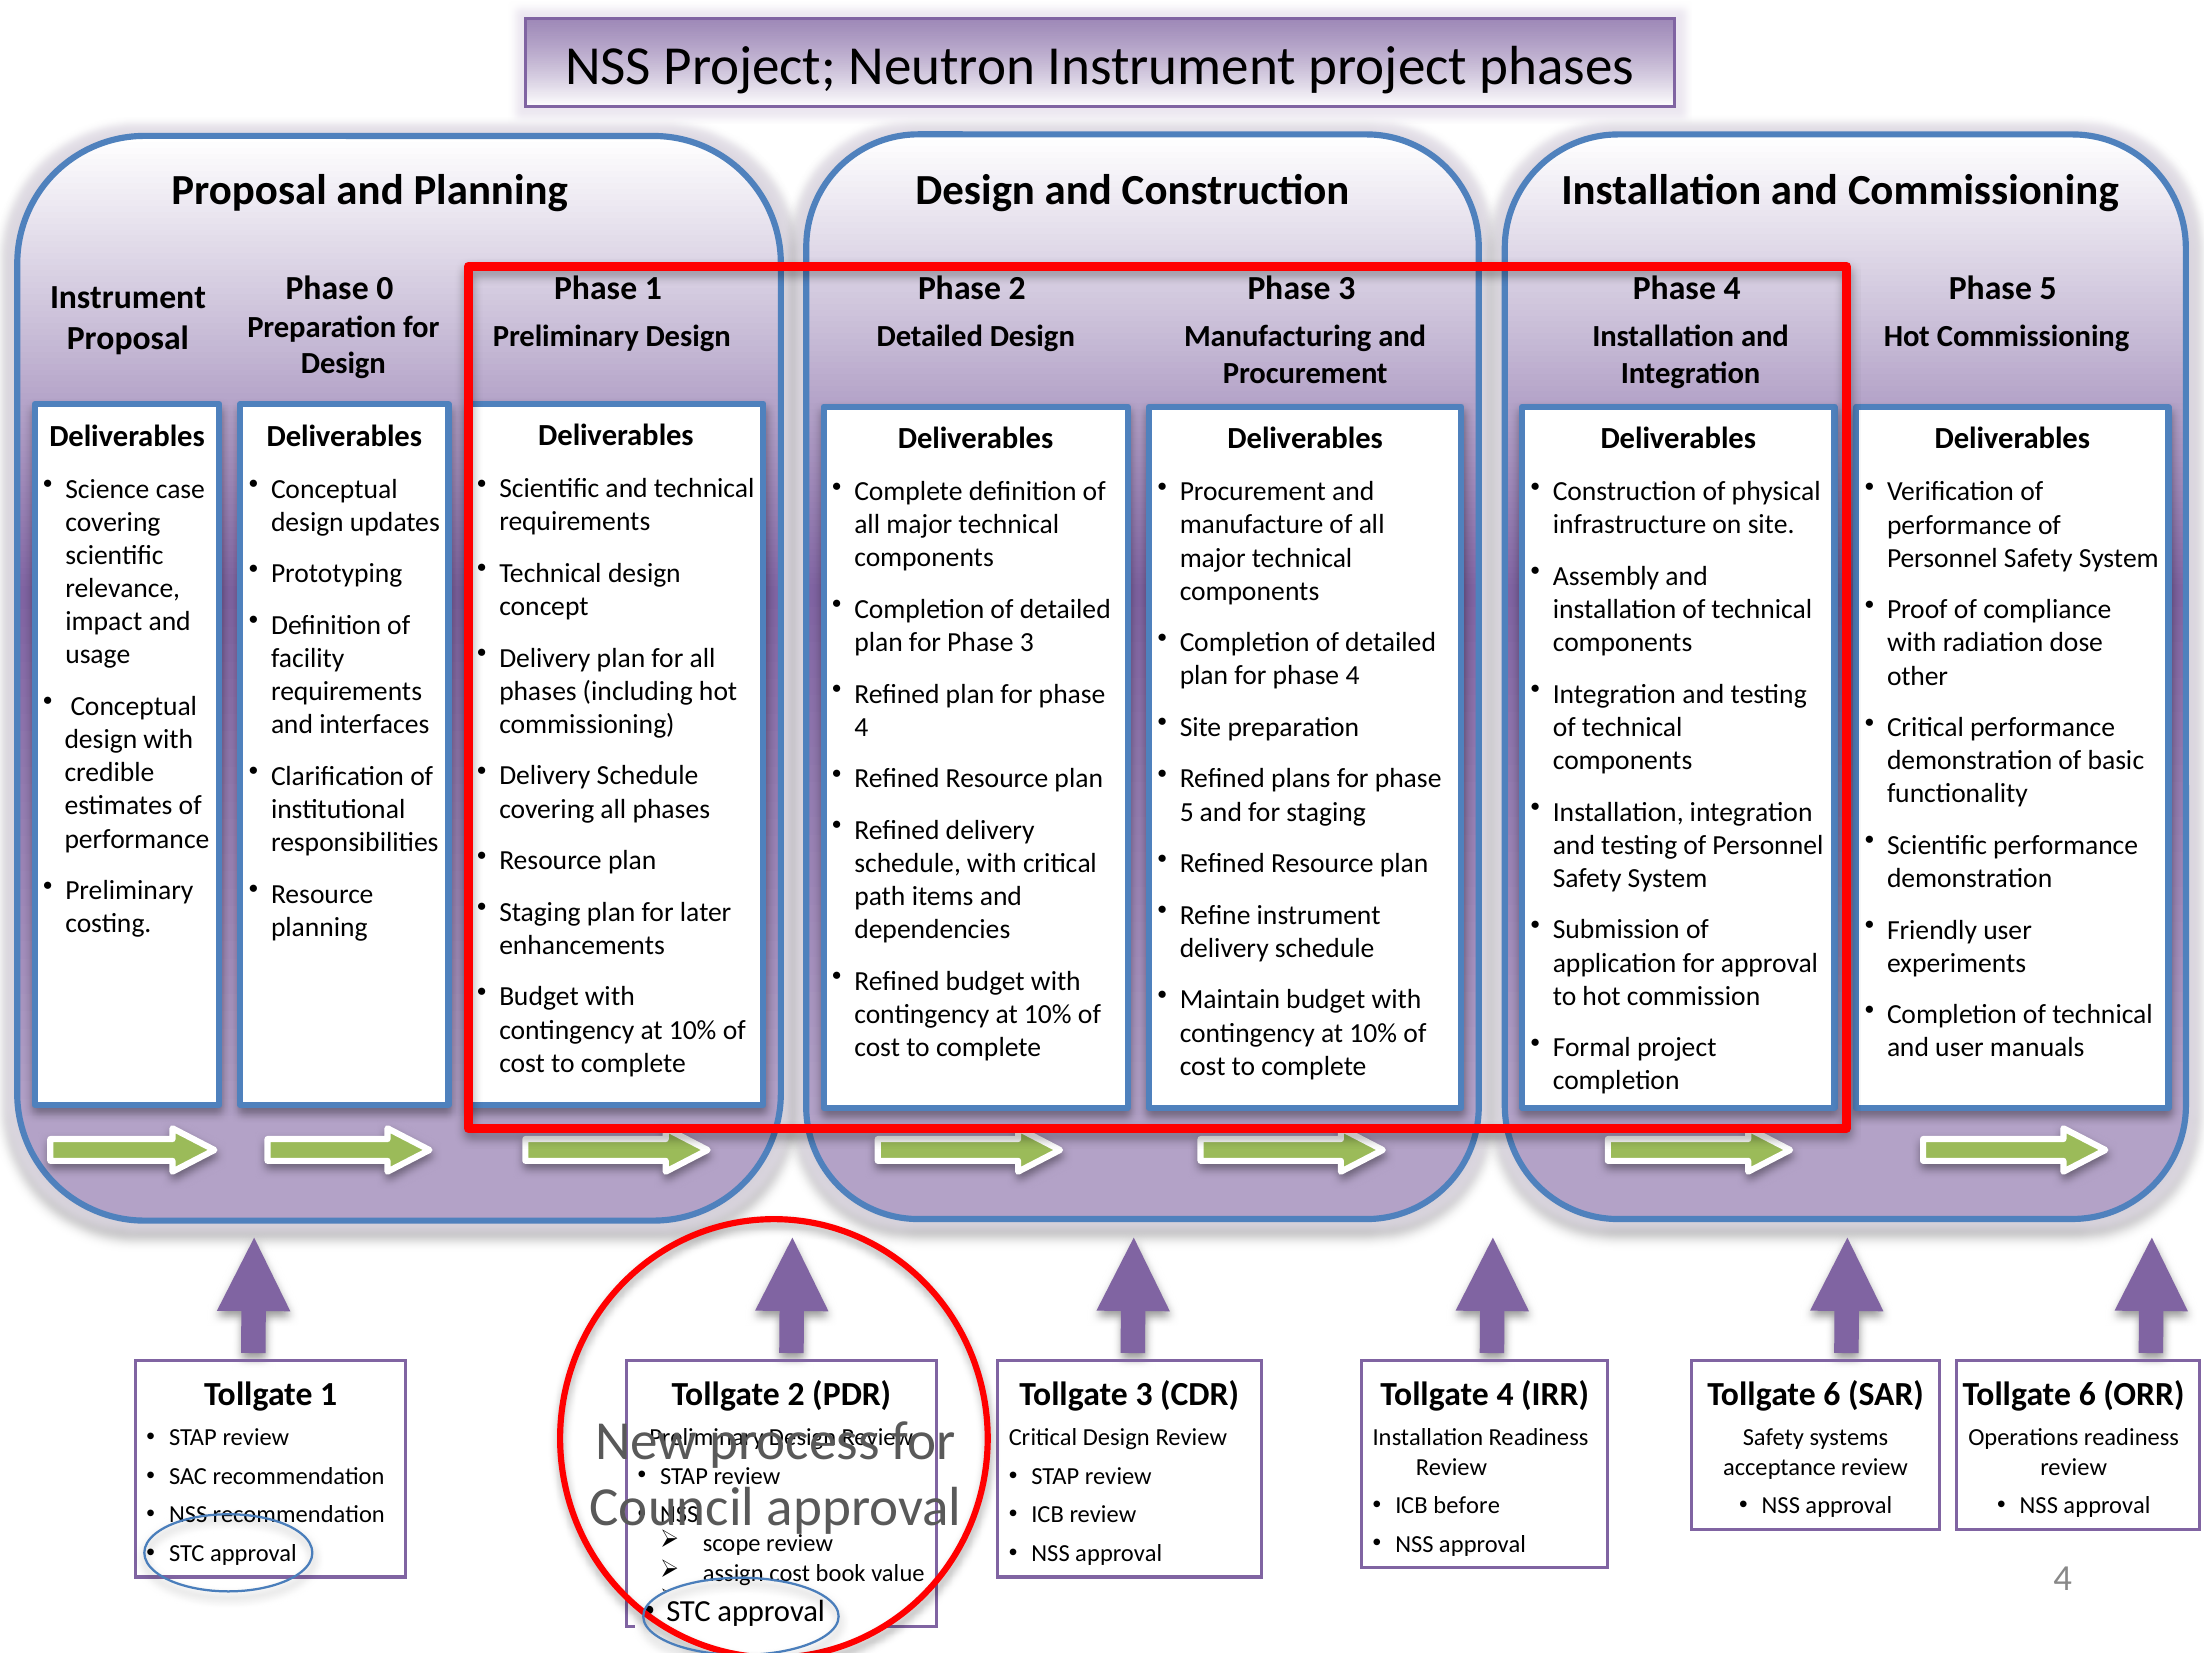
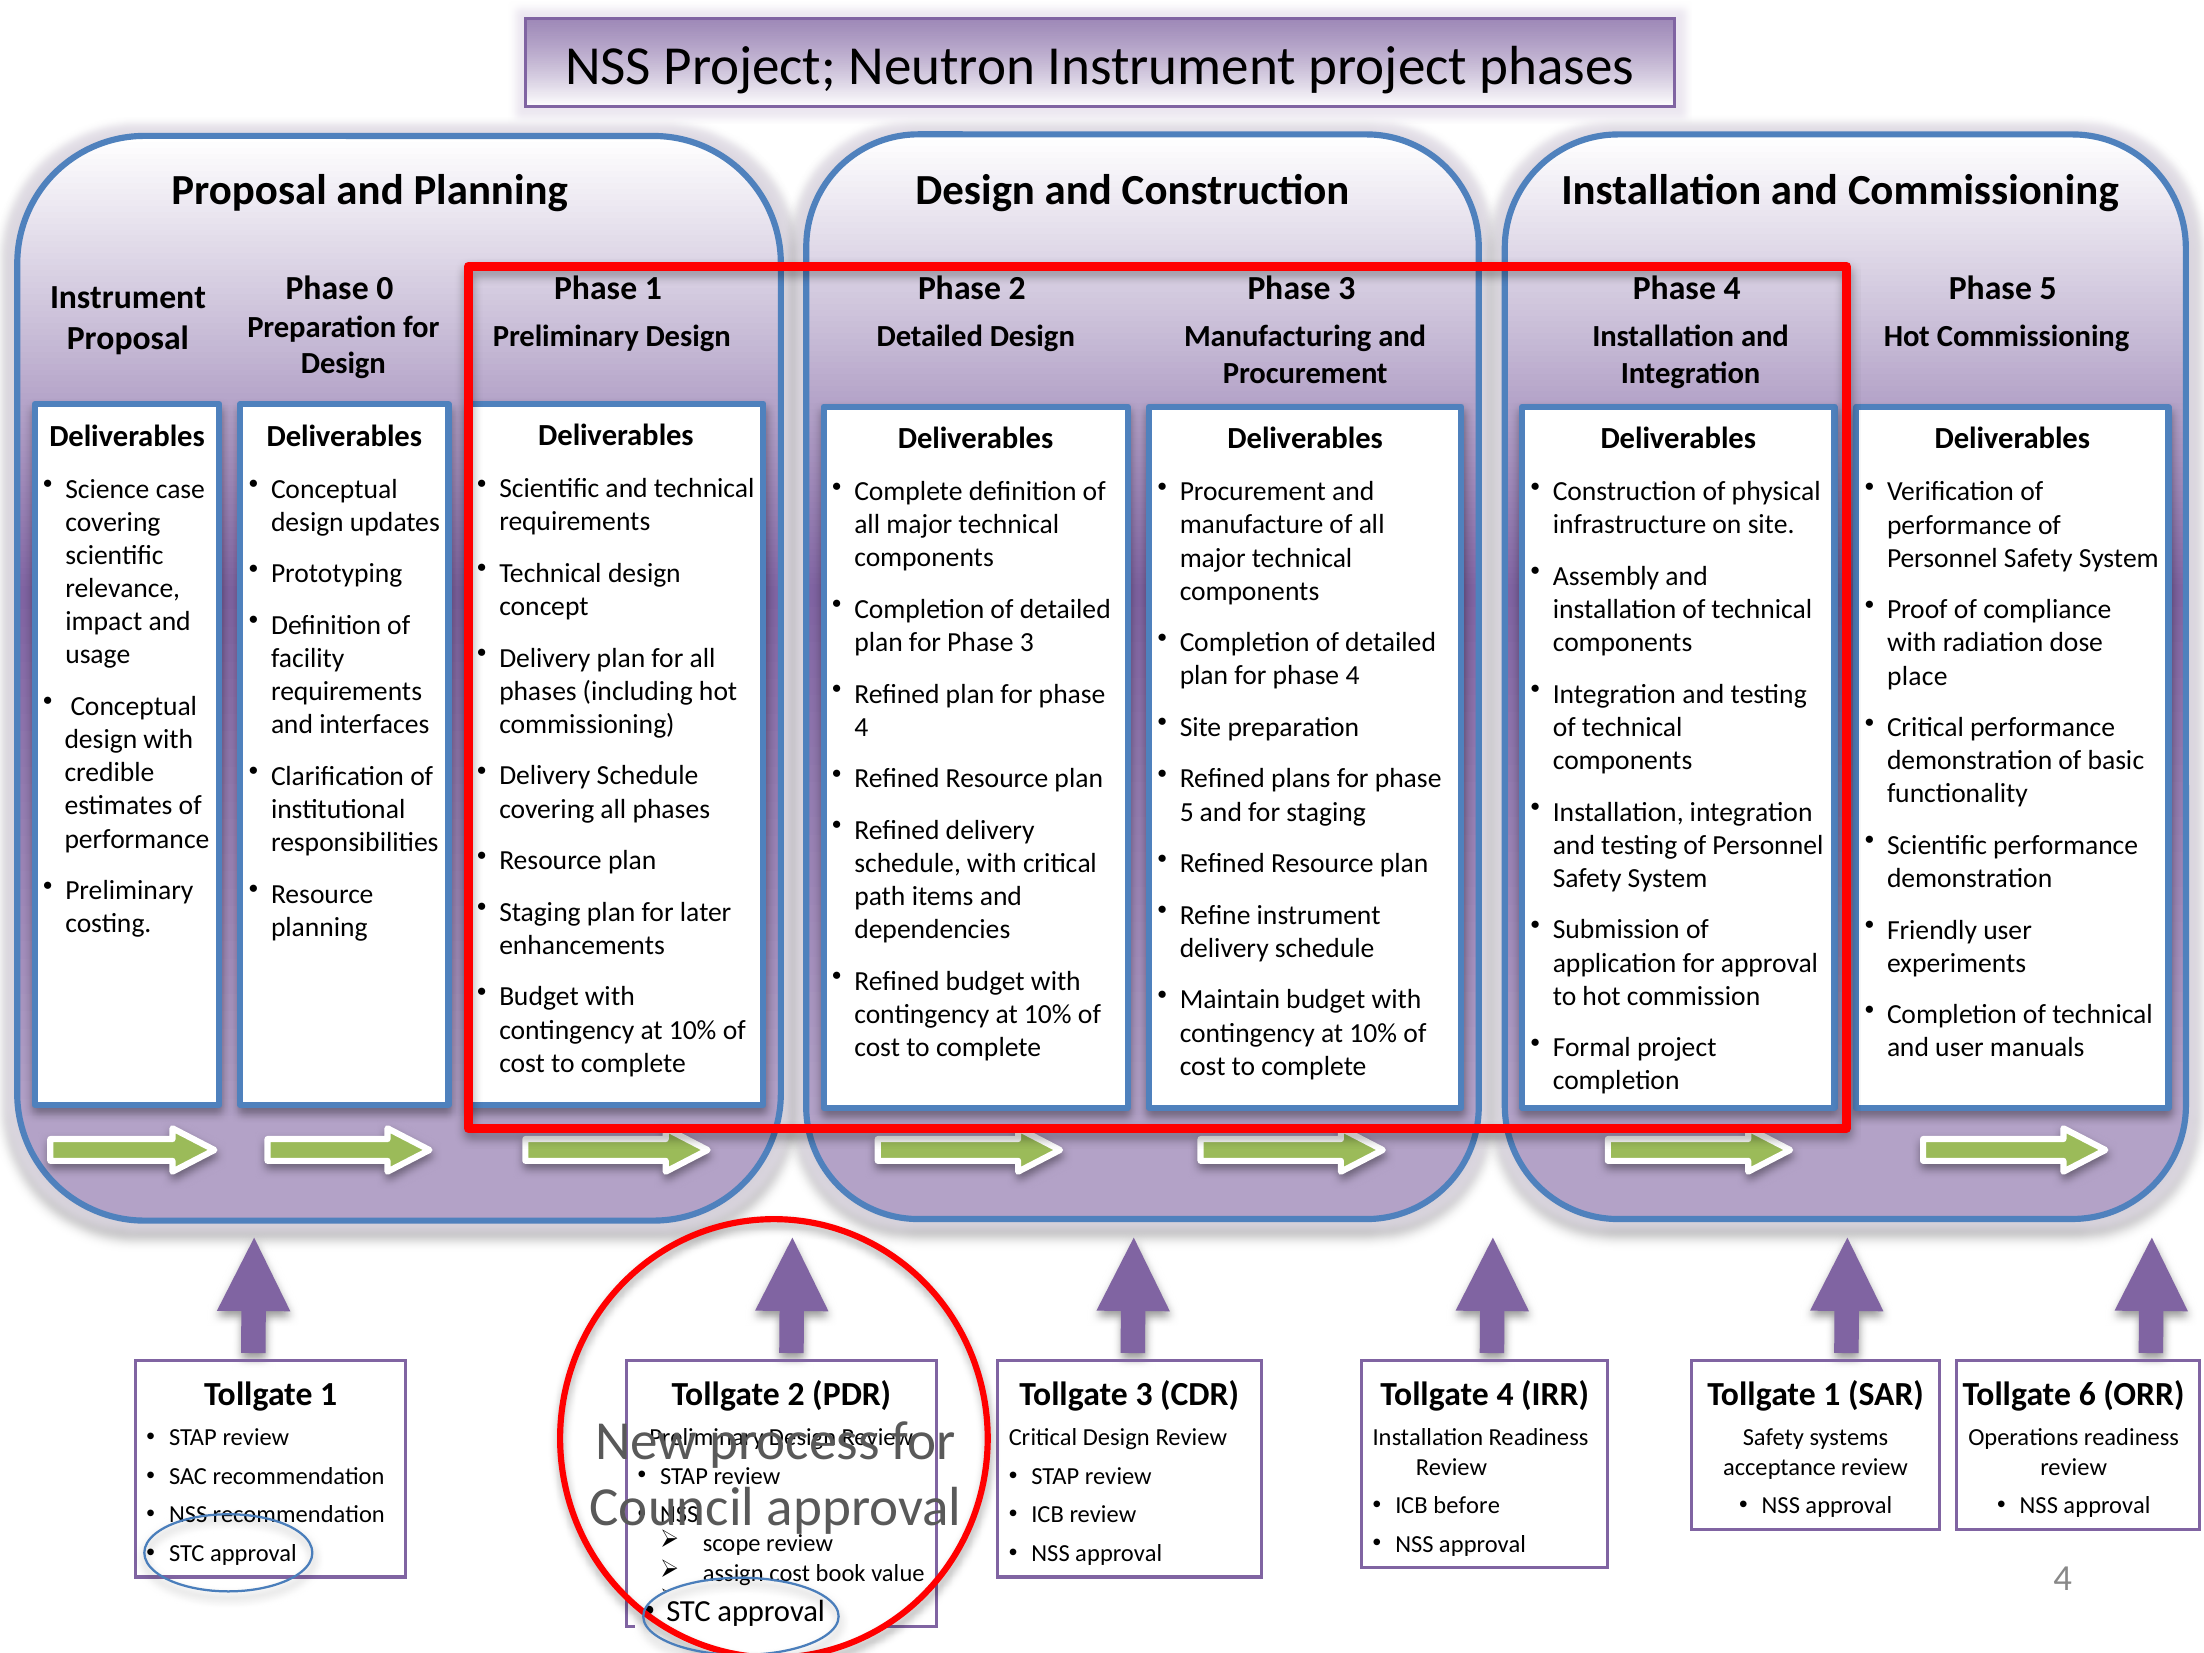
other: other -> place (1917, 676)
6: 6 -> 1 (1832, 1394)
